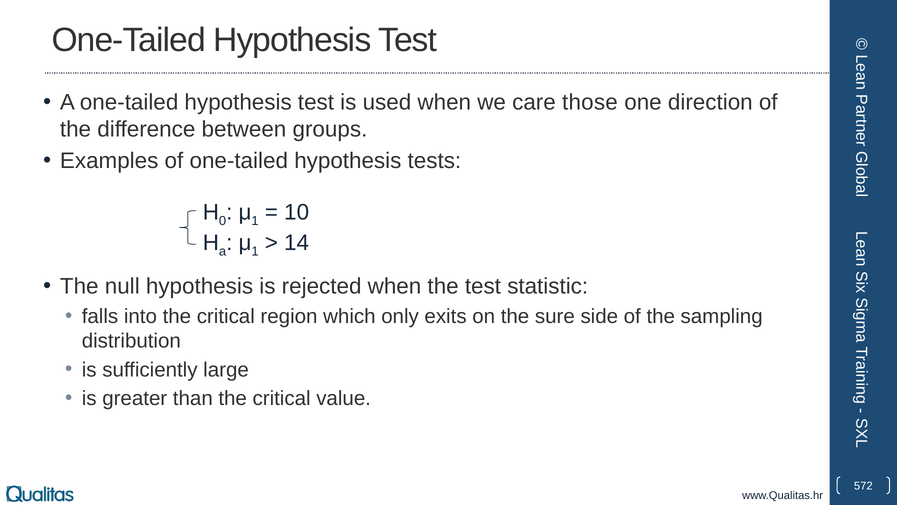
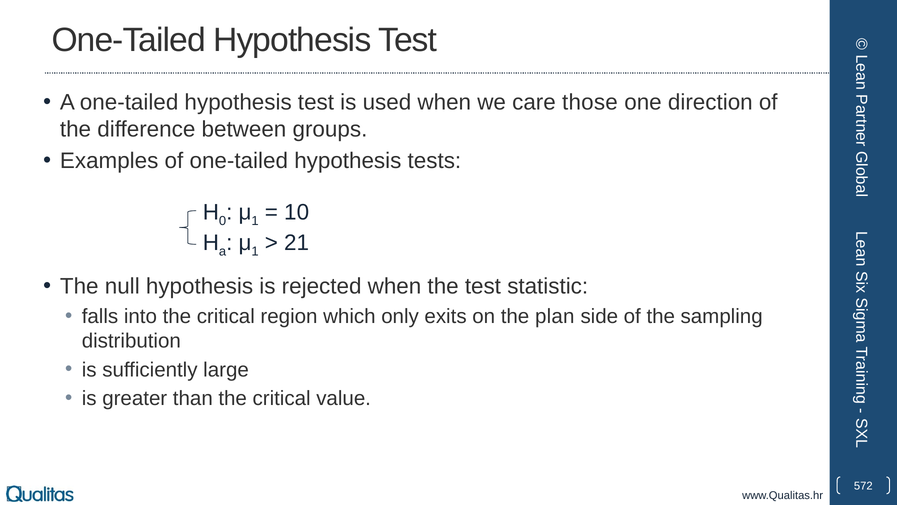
14: 14 -> 21 (297, 243)
sure: sure -> plan (555, 316)
